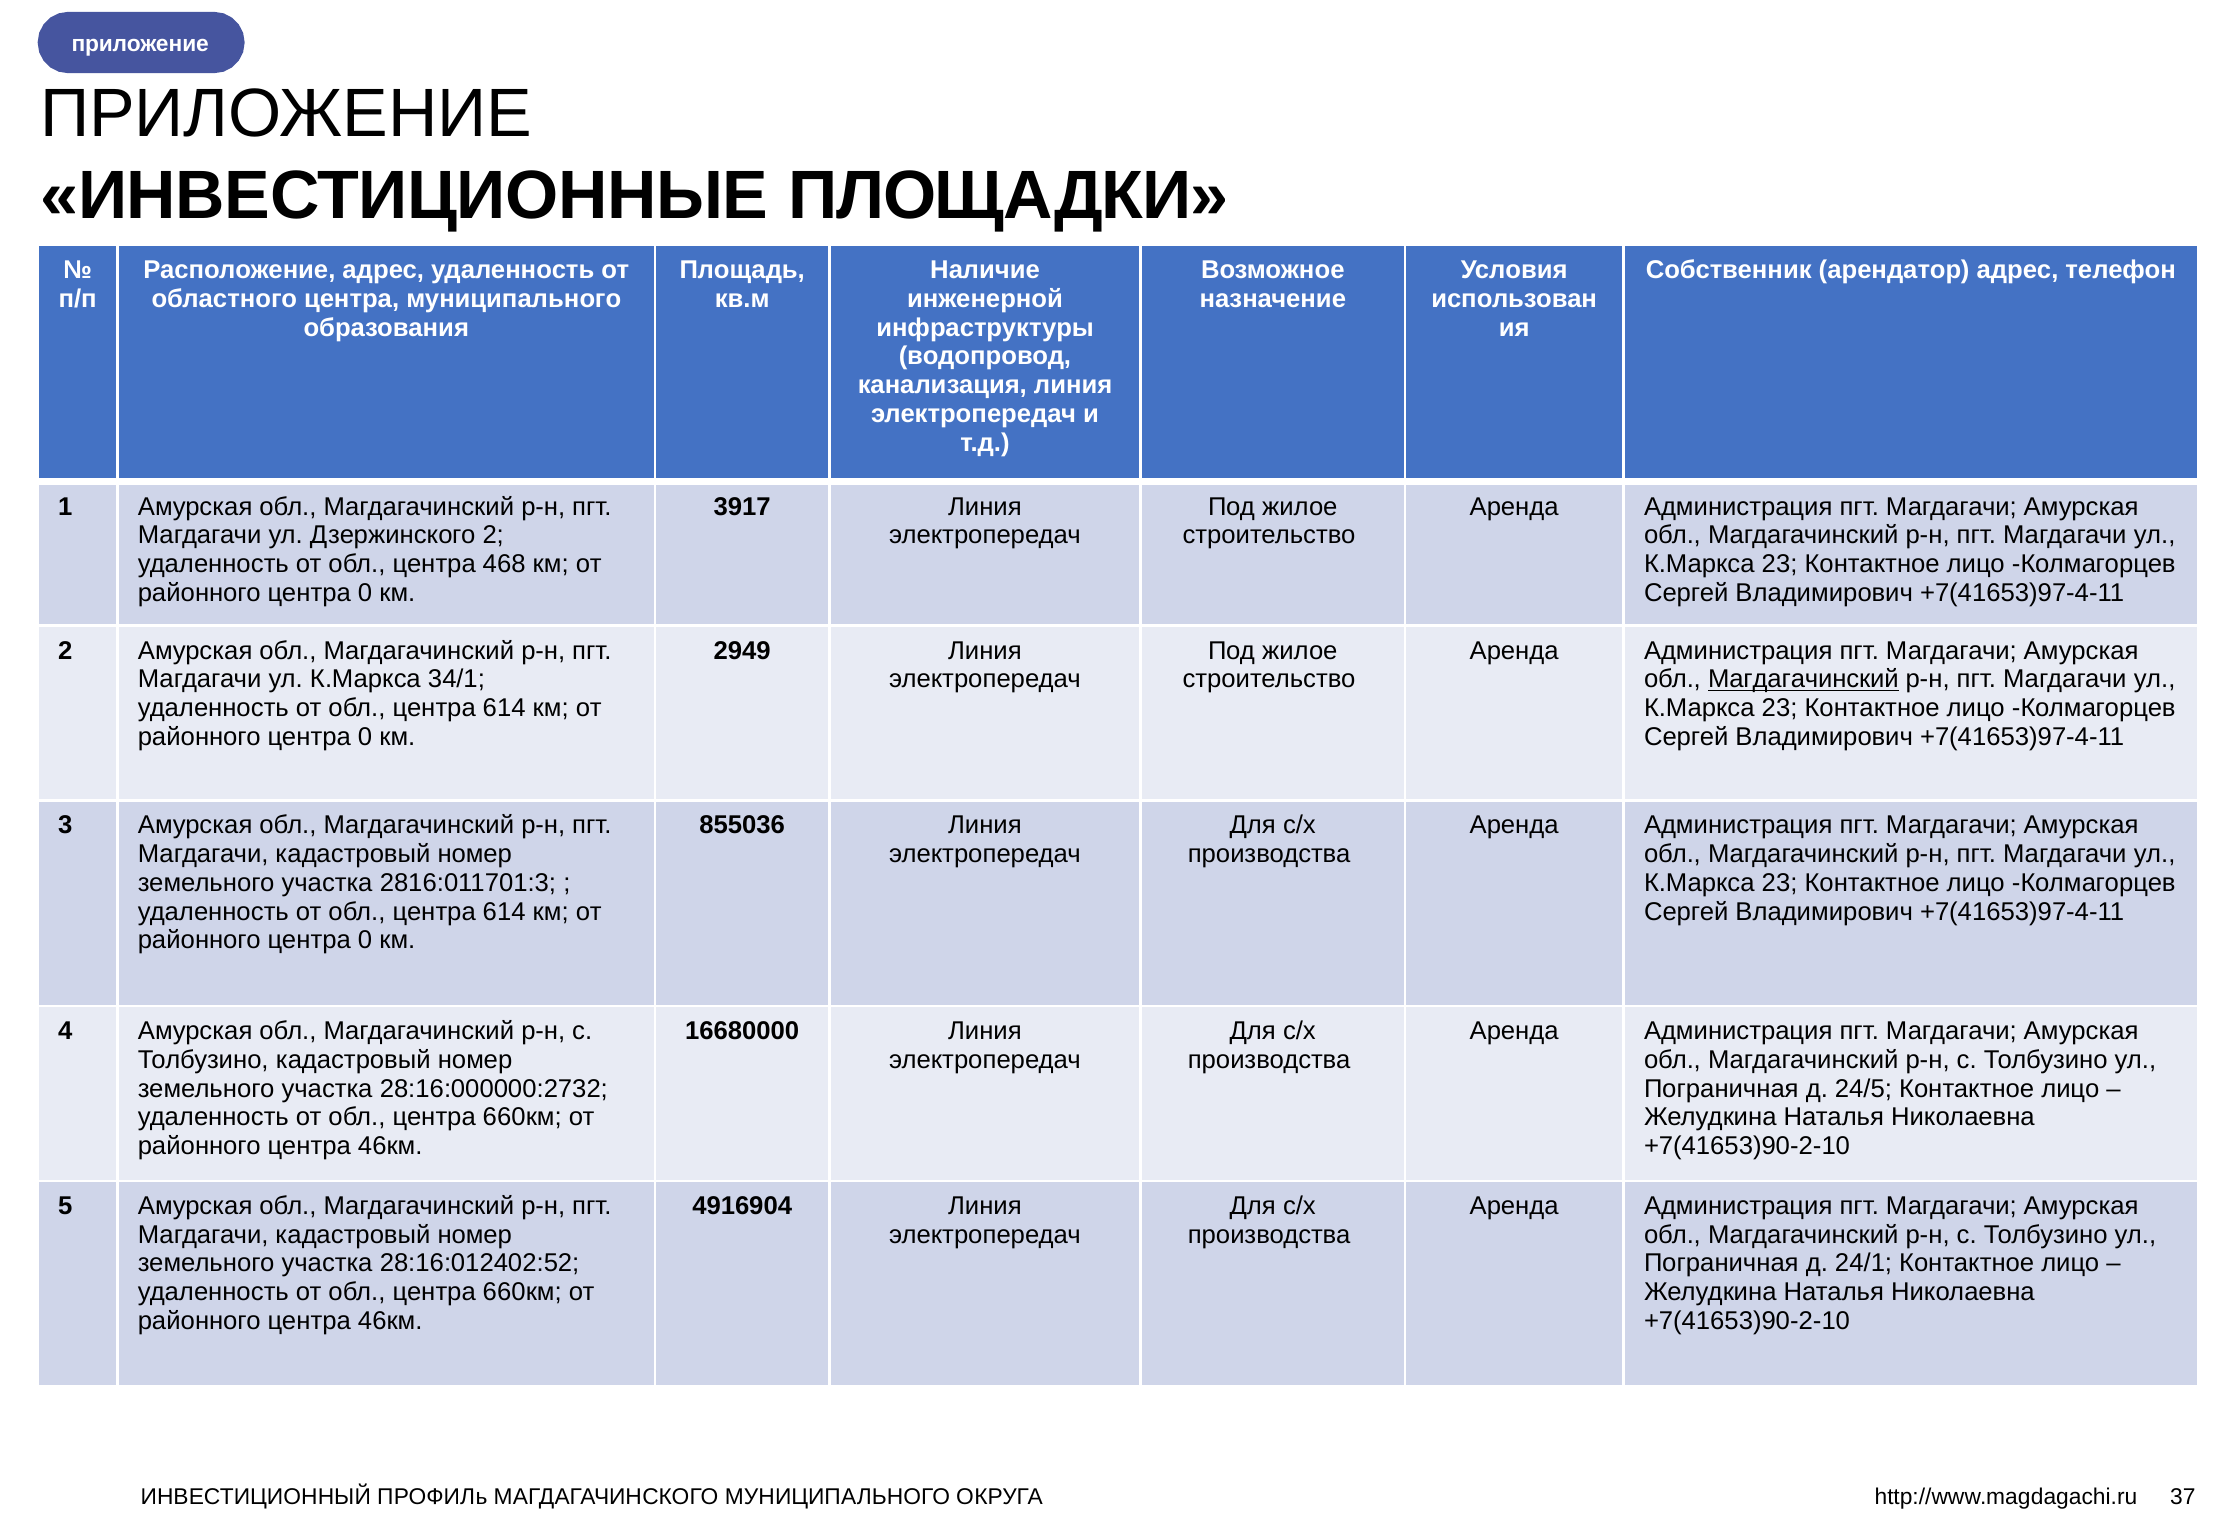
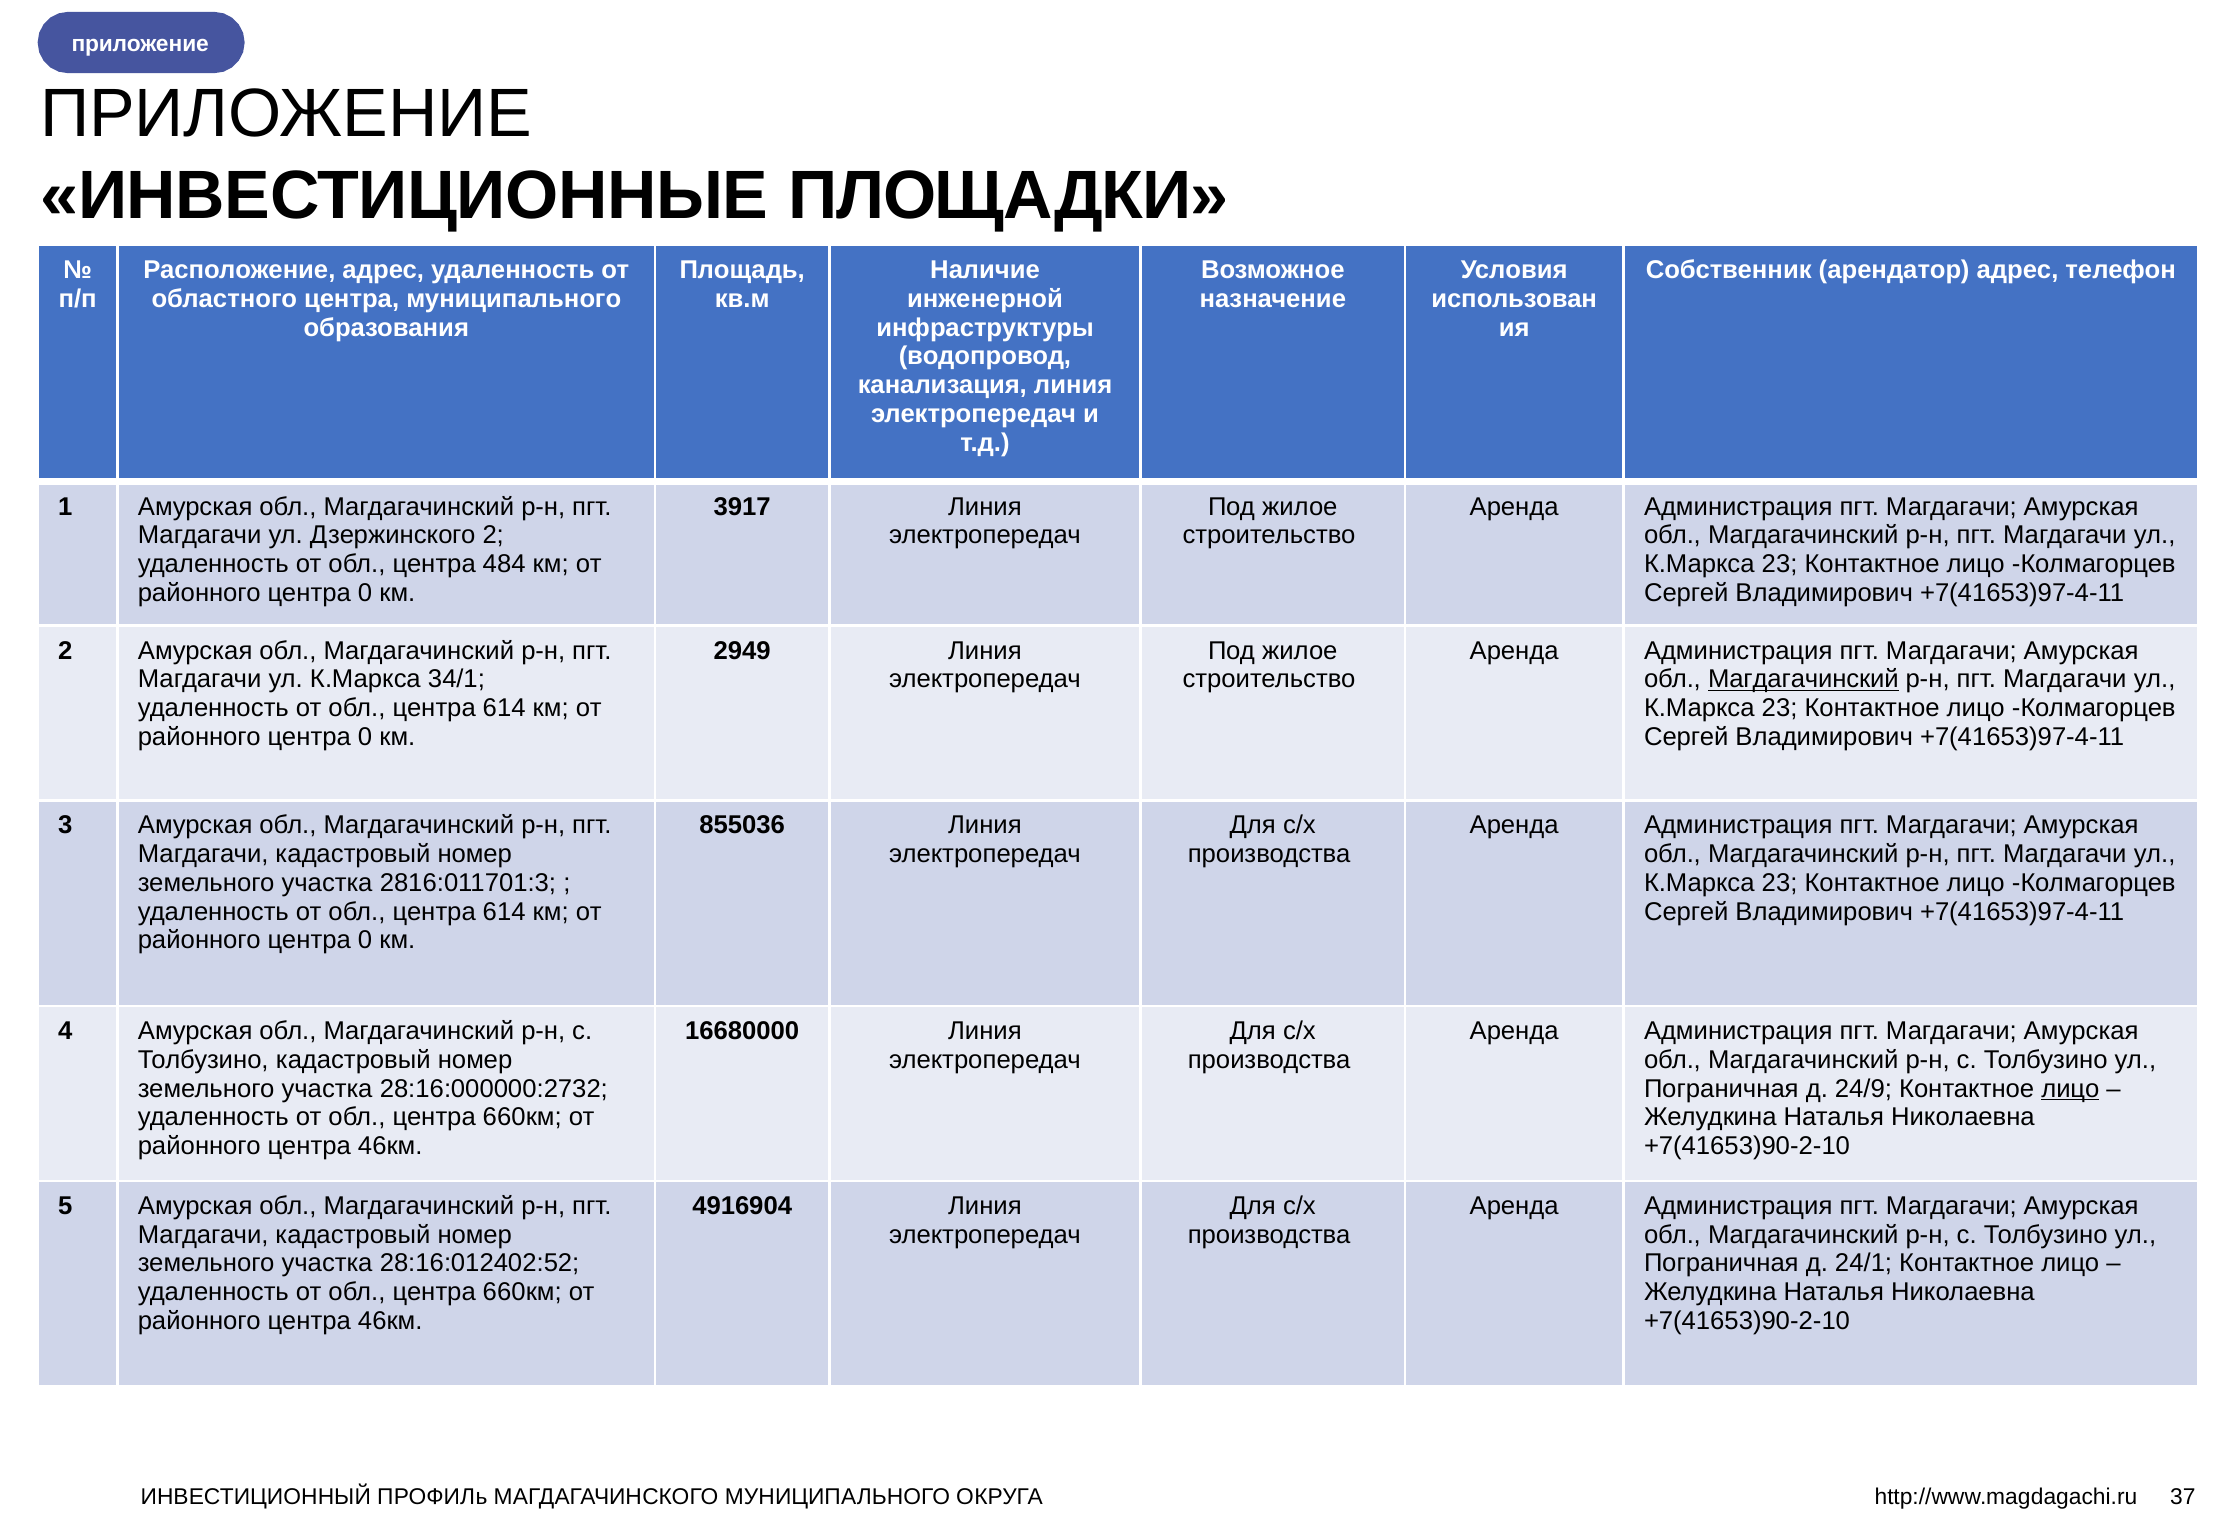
468: 468 -> 484 (504, 564)
24/5: 24/5 -> 24/9 (1863, 1089)
лицо underline: none -> present (2070, 1089)
